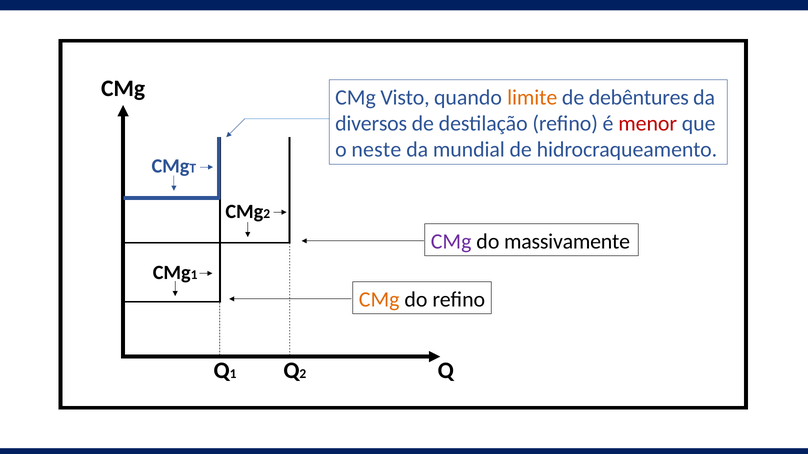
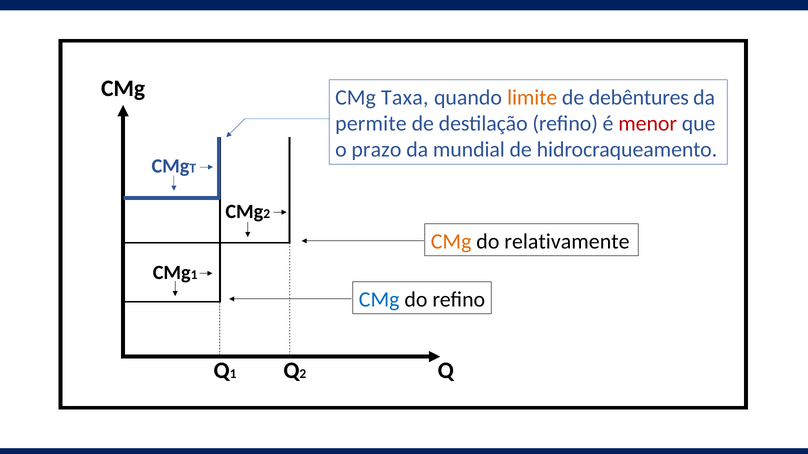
Visto: Visto -> Taxa (405, 97)
diversos: diversos -> permite (371, 124)
neste: neste -> prazo (376, 150)
CMg colour: purple -> orange (451, 242)
massivamente: massivamente -> relativamente (567, 242)
CMg colour: orange -> blue (379, 300)
